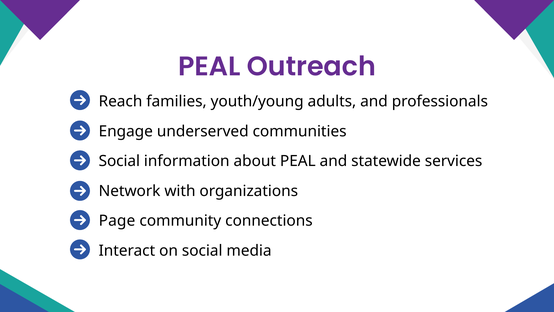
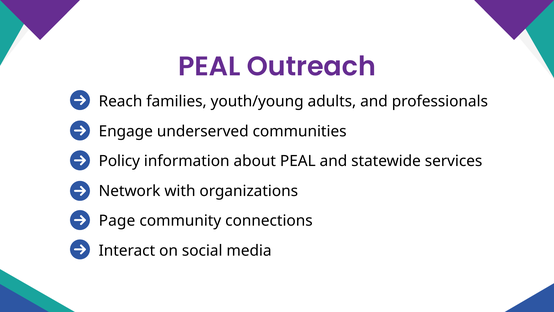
Social: Social -> Policy (119, 161)
